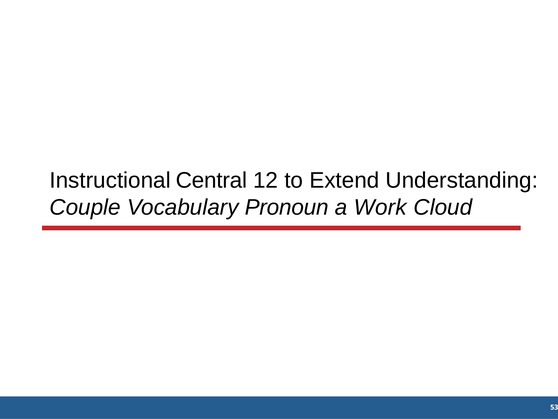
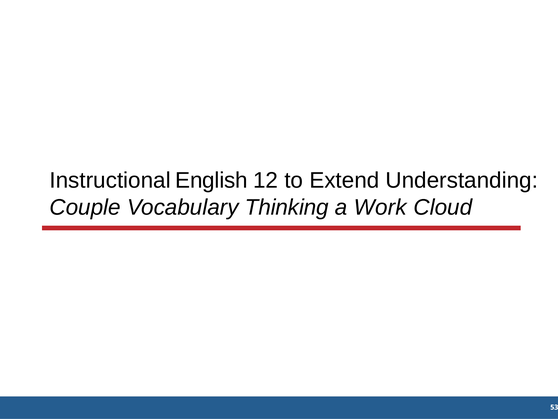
Central: Central -> English (211, 180)
Pronoun: Pronoun -> Thinking (287, 207)
